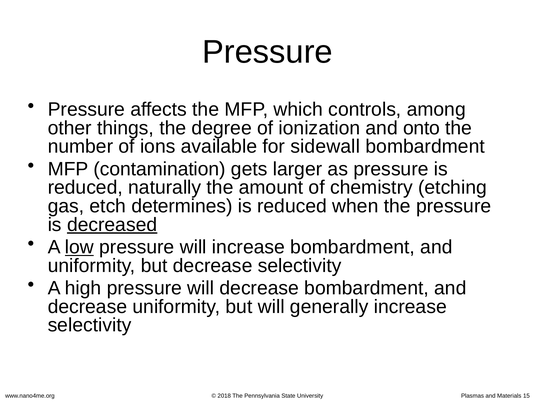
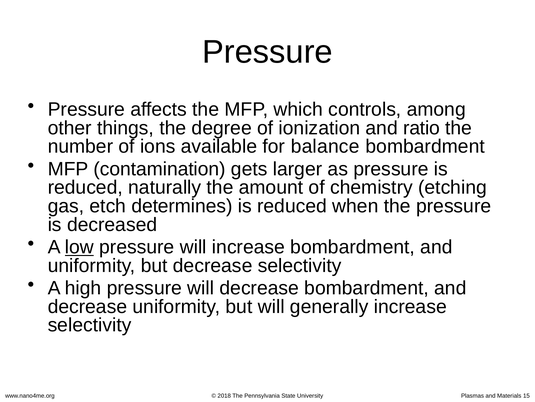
onto: onto -> ratio (422, 128)
sidewall: sidewall -> balance (325, 146)
decreased underline: present -> none (112, 224)
